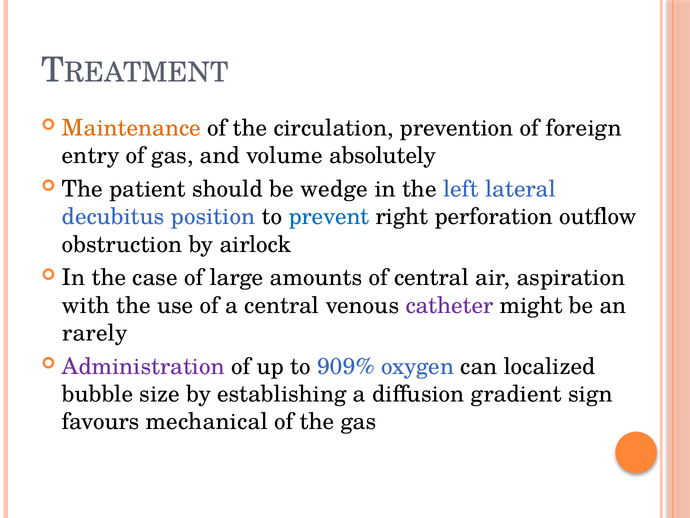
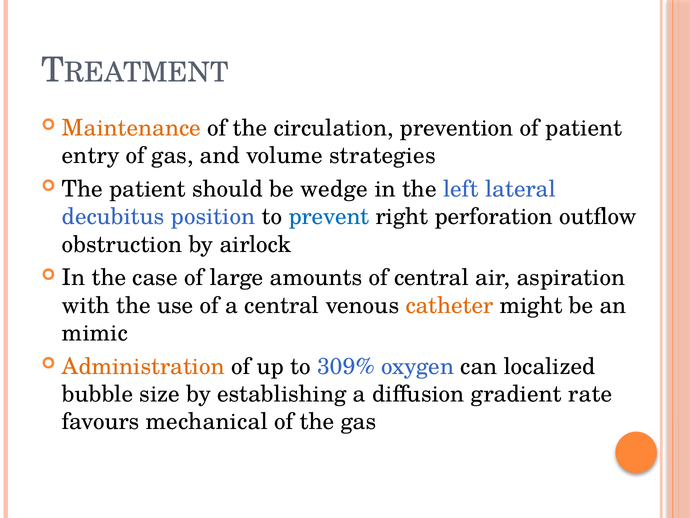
of foreign: foreign -> patient (584, 128)
absolutely: absolutely -> strategies (382, 156)
catheter colour: purple -> orange (449, 305)
rarely: rarely -> mimic (95, 333)
Administration colour: purple -> orange (143, 366)
909%: 909% -> 309% (346, 366)
sign: sign -> rate (590, 394)
